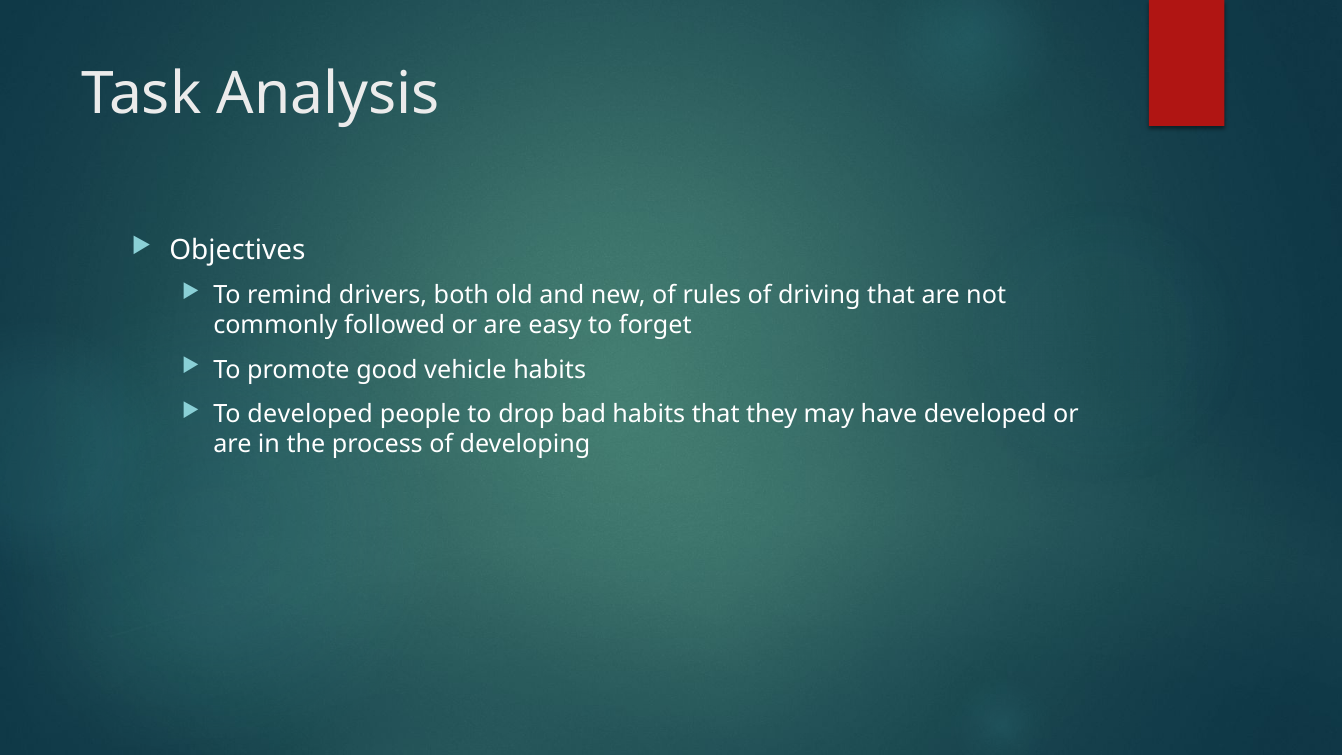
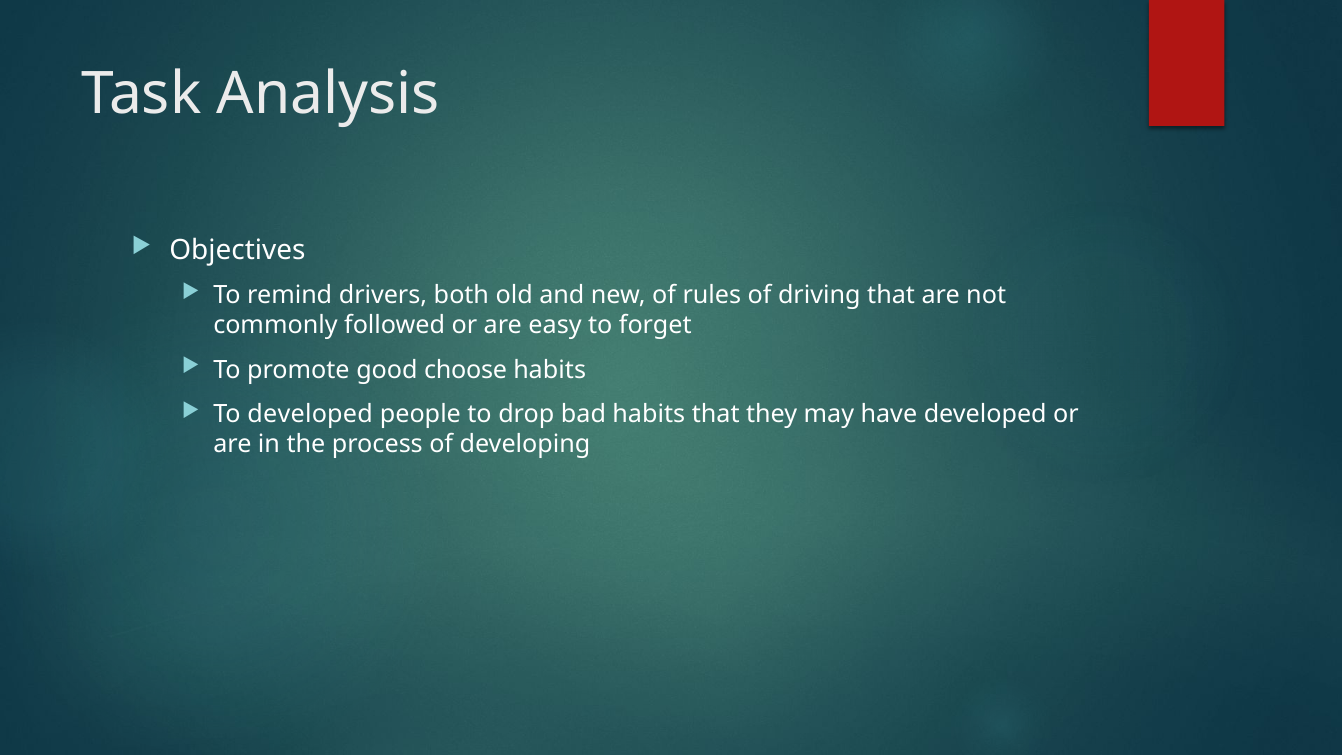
vehicle: vehicle -> choose (466, 370)
